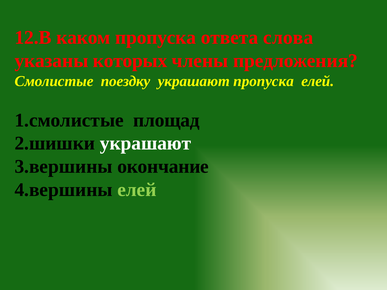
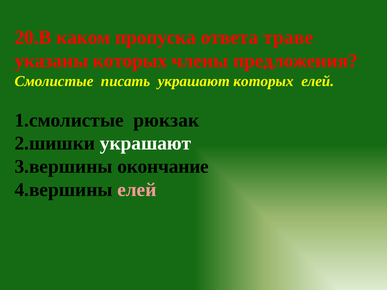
12.В: 12.В -> 20.В (33, 38)
слова: слова -> траве (288, 38)
поездку: поездку -> писать (126, 81)
украшают пропуска: пропуска -> которых (264, 81)
площад: площад -> рюкзак (166, 120)
елей colour: light green -> pink (137, 190)
